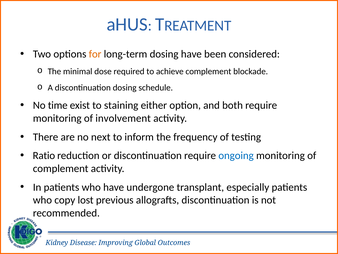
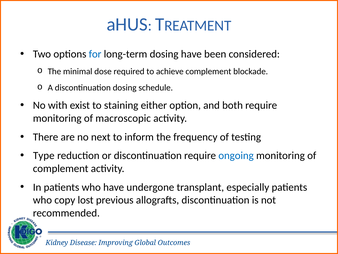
for colour: orange -> blue (95, 54)
time: time -> with (58, 105)
involvement: involvement -> macroscopic (123, 118)
Ratio: Ratio -> Type (44, 155)
